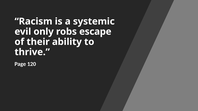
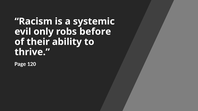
escape: escape -> before (95, 32)
